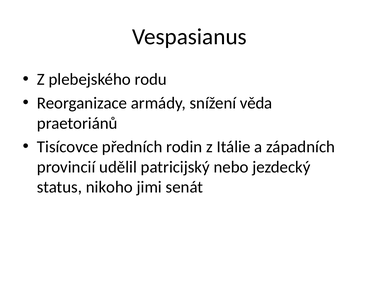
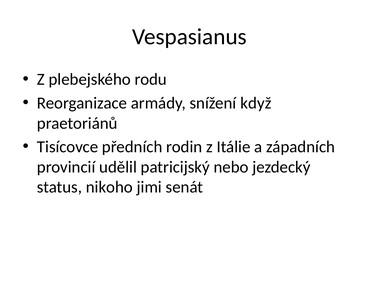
věda: věda -> když (256, 103)
